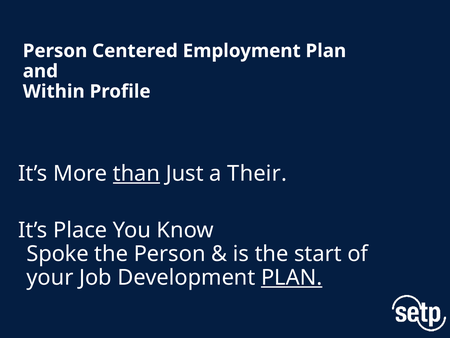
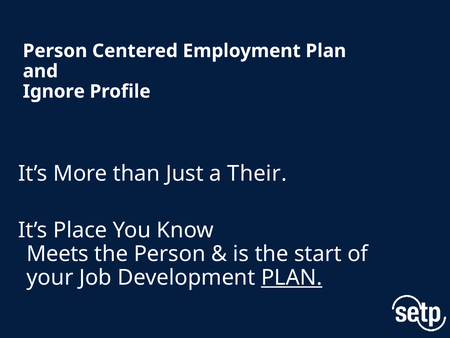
Within: Within -> Ignore (54, 91)
than underline: present -> none (136, 173)
Spoke: Spoke -> Meets (58, 254)
